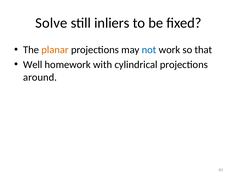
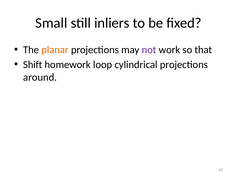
Solve: Solve -> Small (51, 23)
not colour: blue -> purple (149, 50)
Well: Well -> Shift (33, 64)
with: with -> loop (103, 64)
